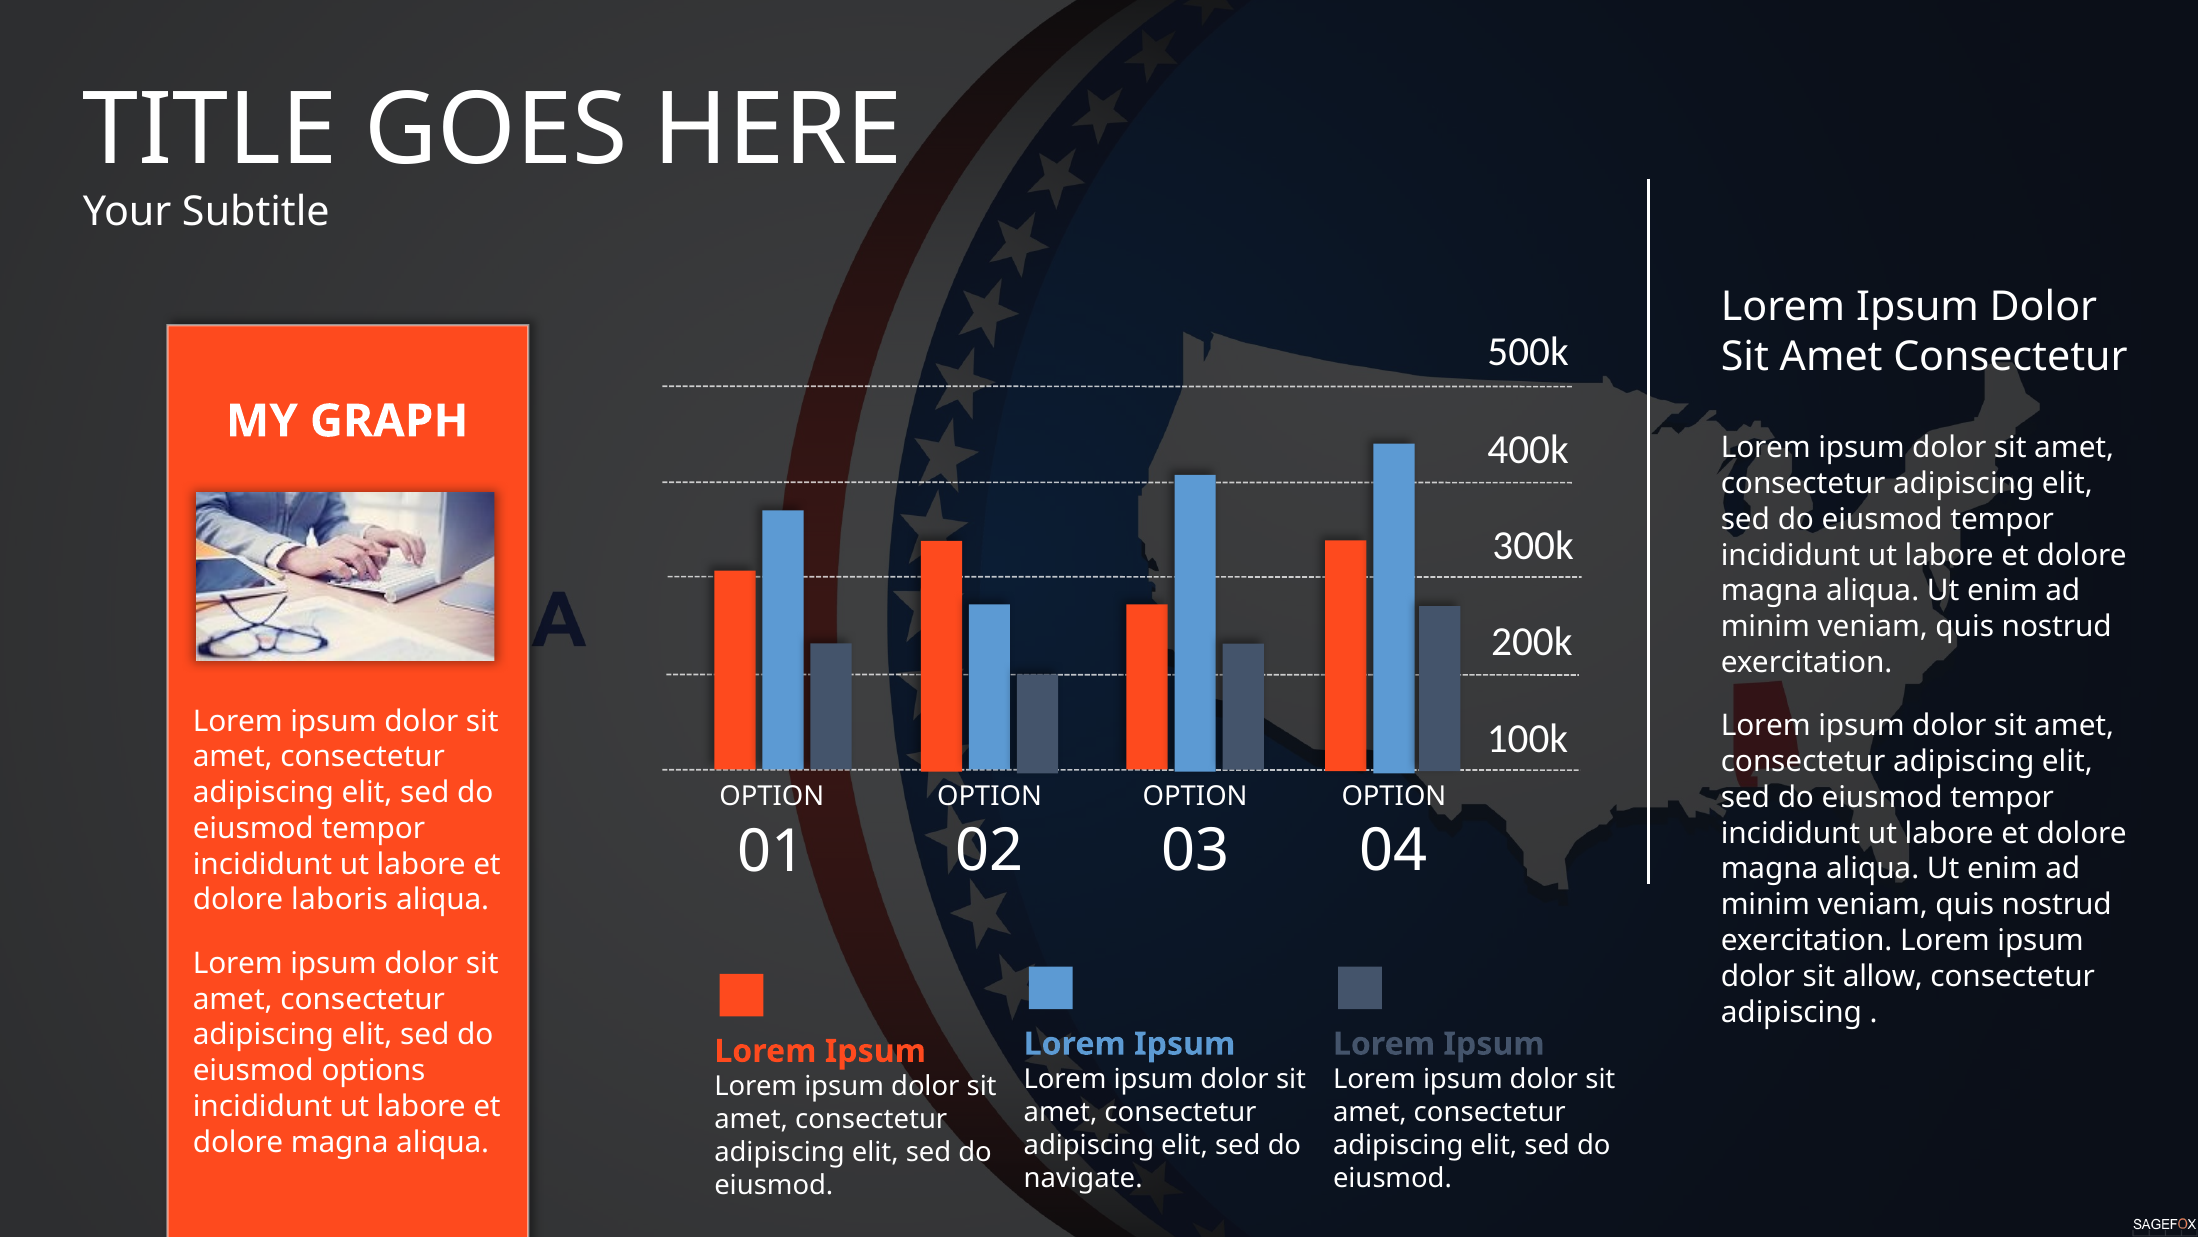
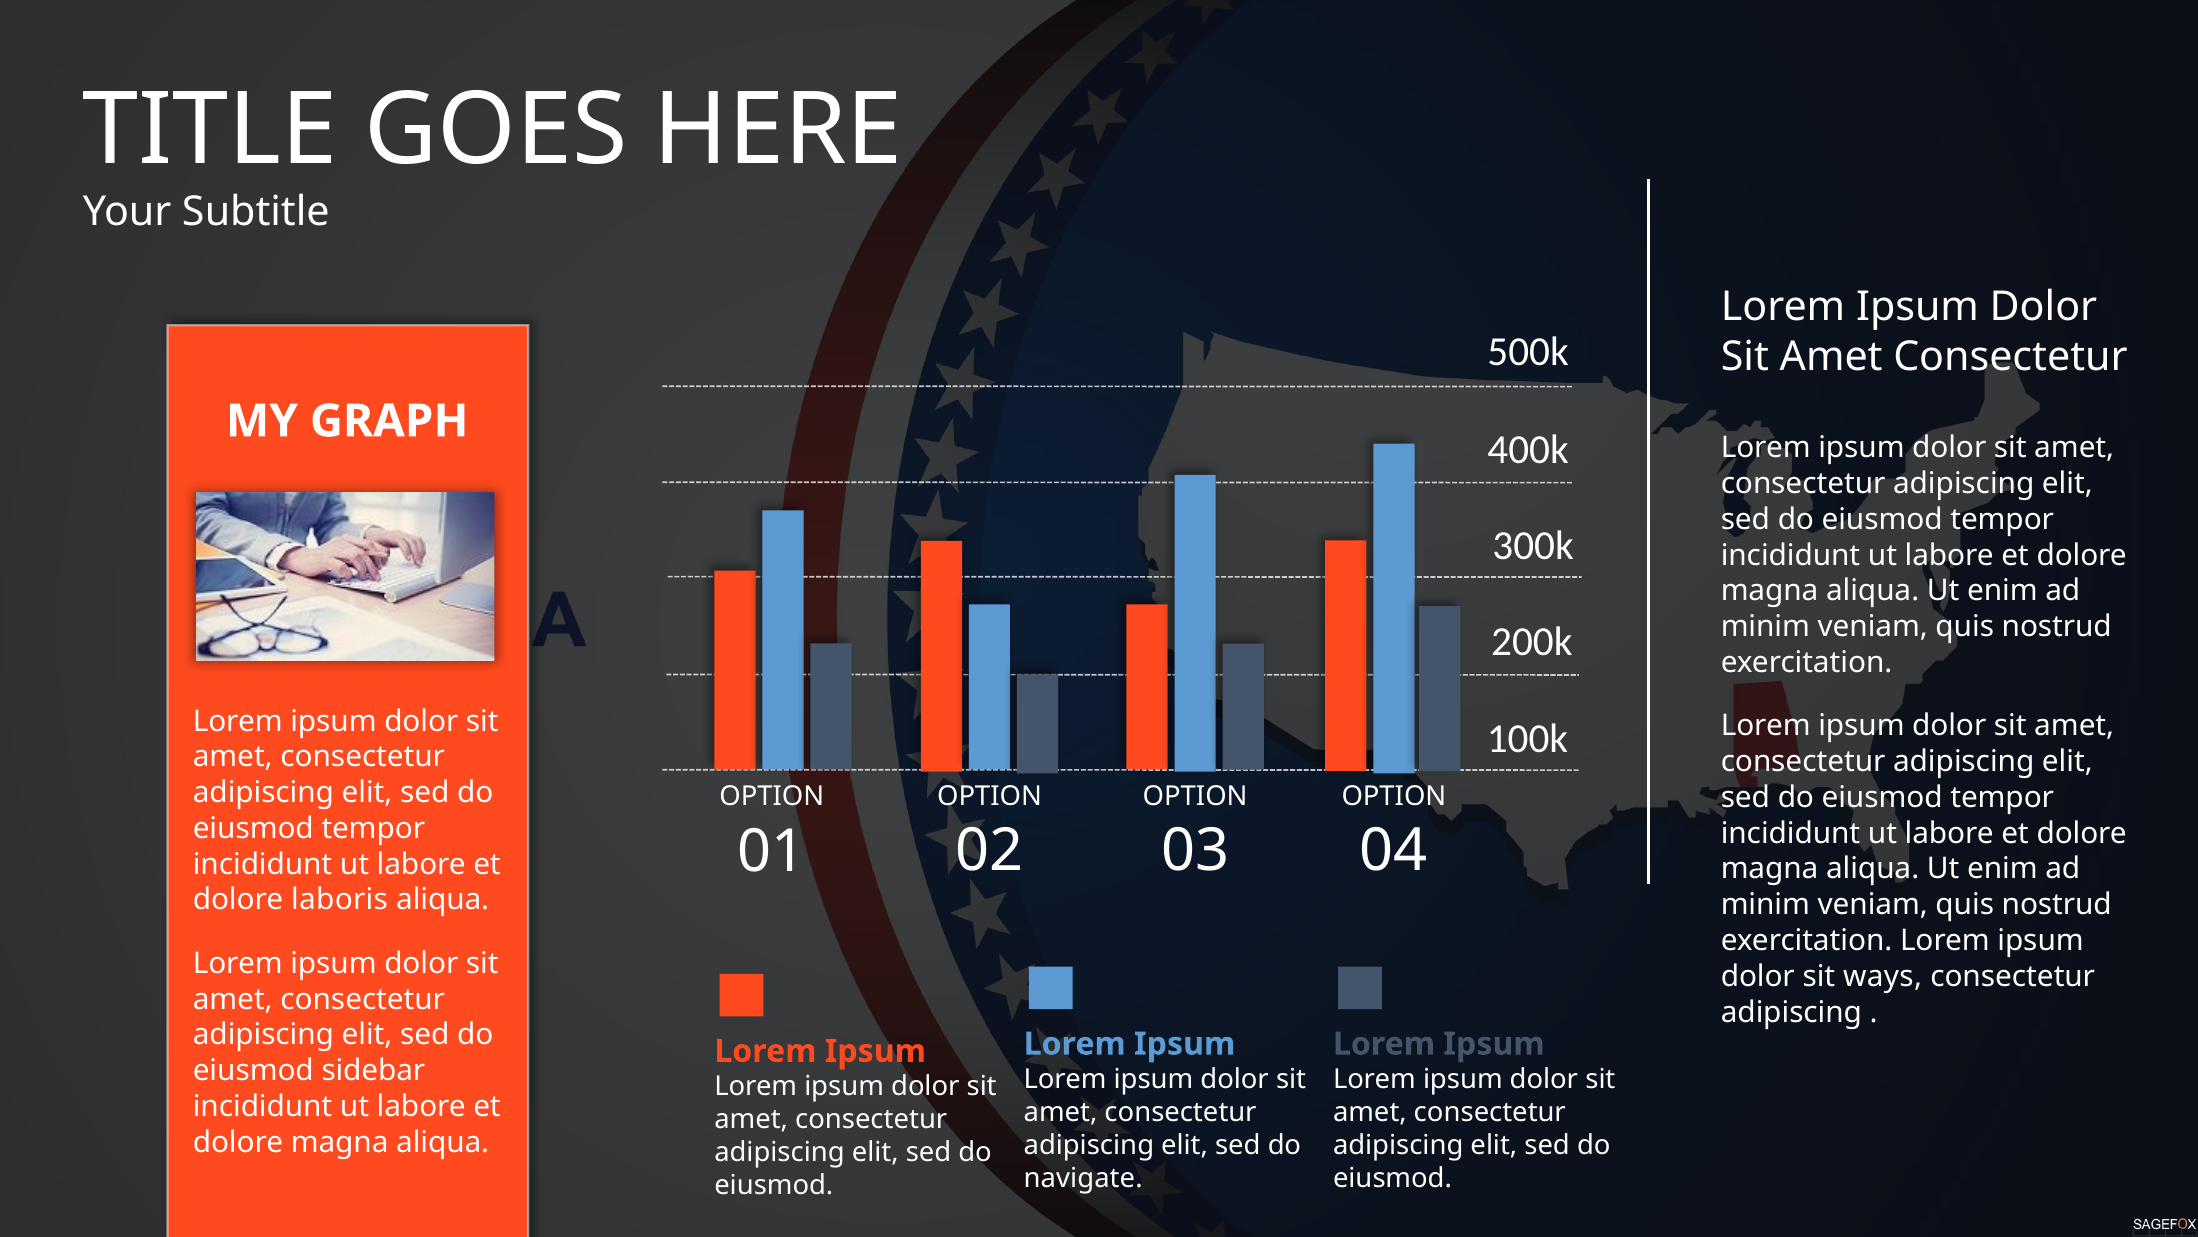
allow: allow -> ways (1883, 976)
options: options -> sidebar (373, 1070)
